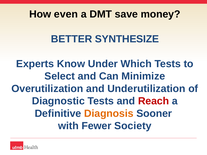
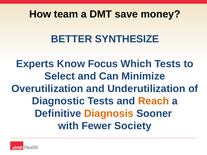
even: even -> team (66, 14)
Under: Under -> Focus (103, 64)
Reach colour: red -> orange (154, 101)
